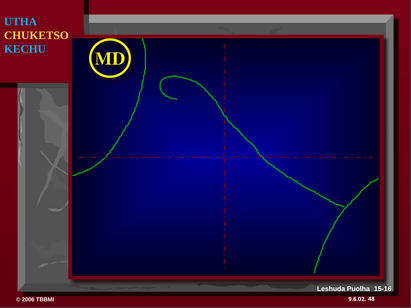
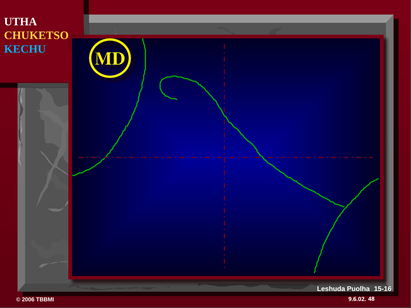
UTHA colour: light blue -> white (21, 22)
